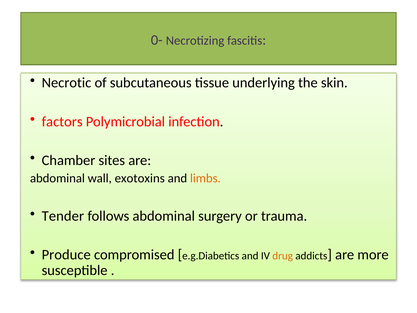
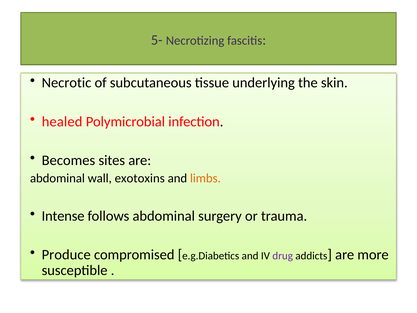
0-: 0- -> 5- (157, 40)
factors: factors -> healed (62, 121)
Chamber: Chamber -> Becomes (68, 160)
Tender: Tender -> Intense (63, 216)
drug colour: orange -> purple (283, 256)
